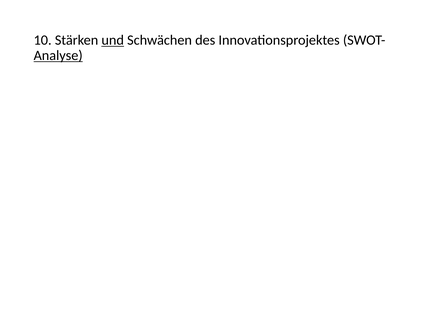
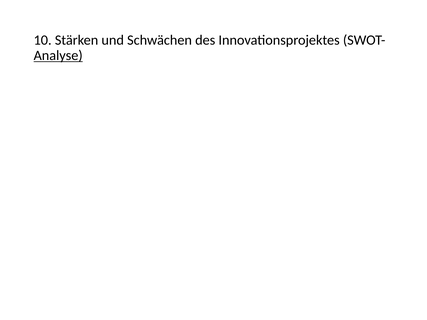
und underline: present -> none (113, 40)
